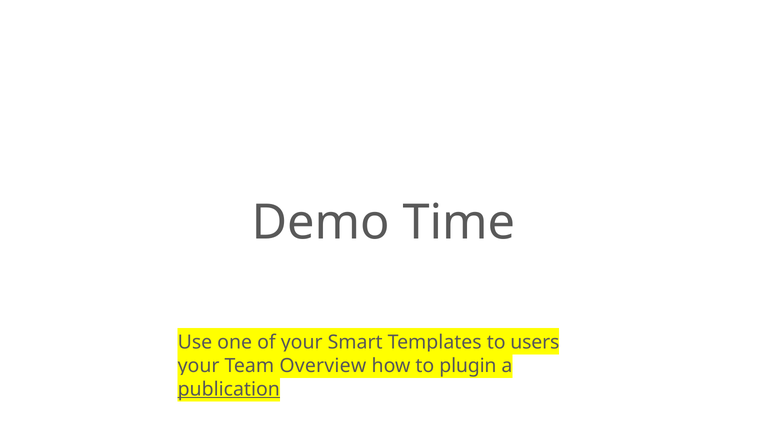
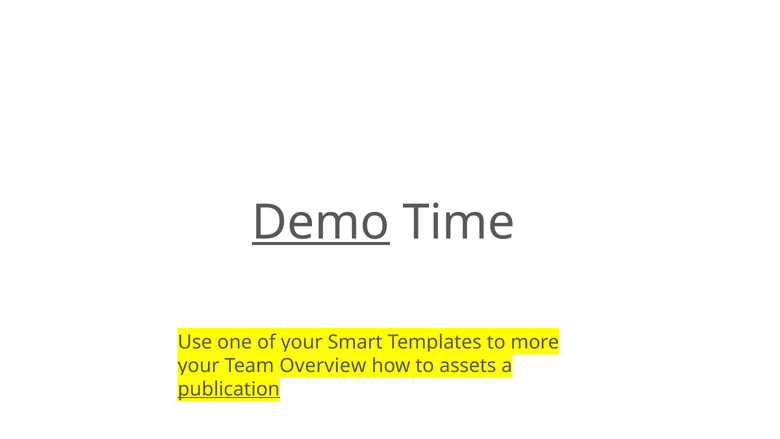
Demo underline: none -> present (321, 222)
users: users -> more (535, 342)
plugin: plugin -> assets (468, 366)
